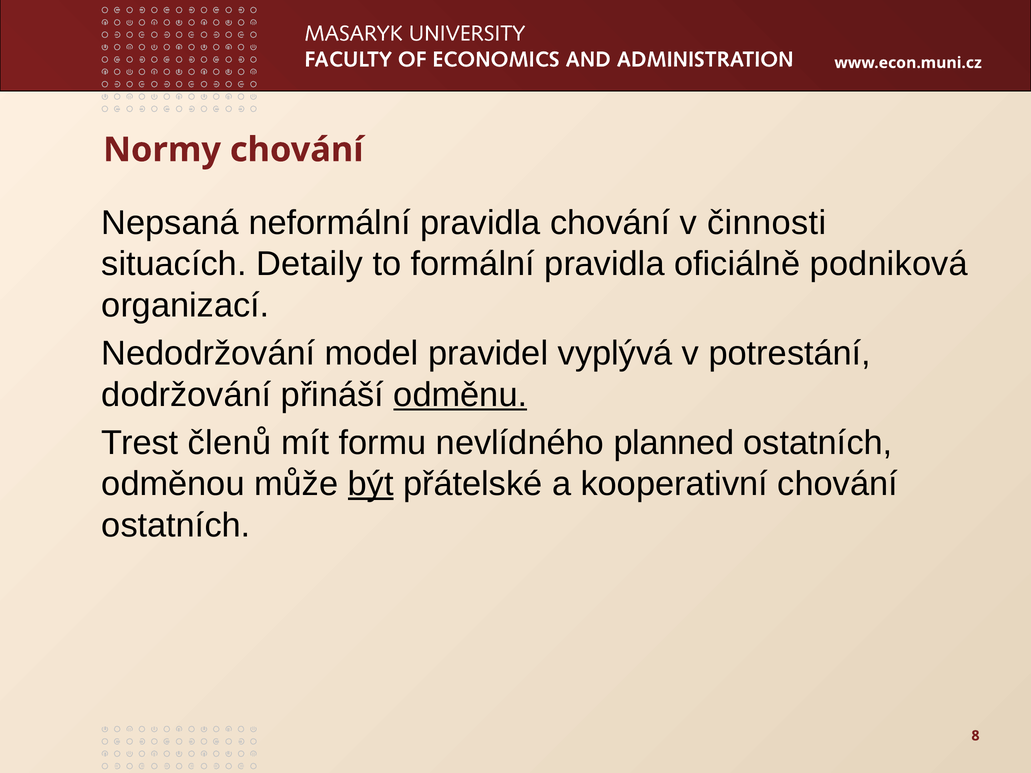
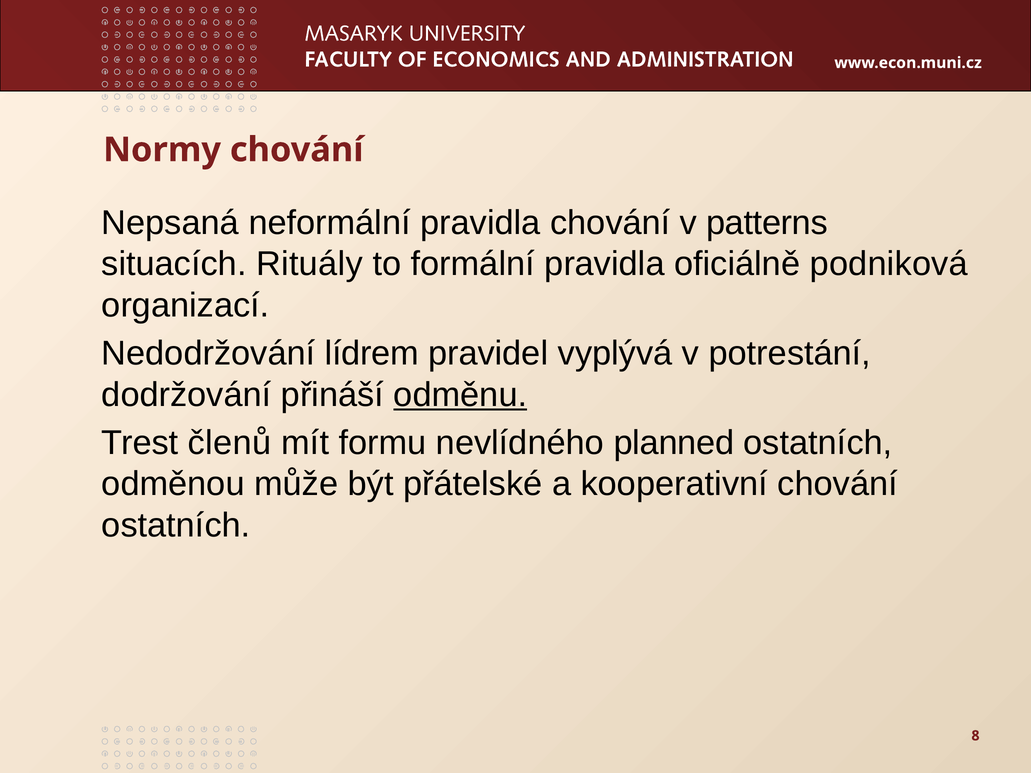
činnosti: činnosti -> patterns (767, 223)
Detaily: Detaily -> Rituály (309, 264)
model: model -> lídrem (372, 354)
být underline: present -> none (371, 484)
